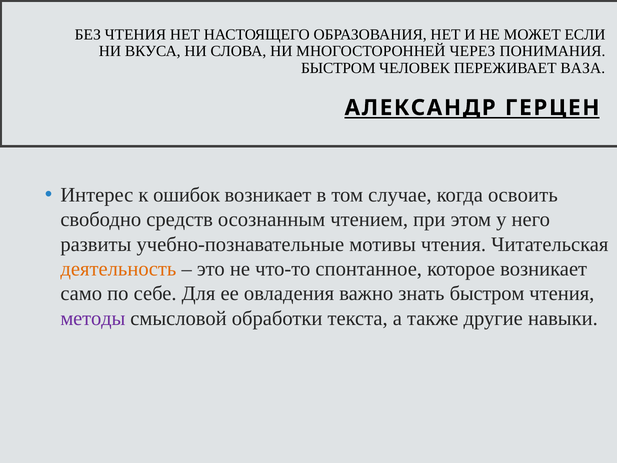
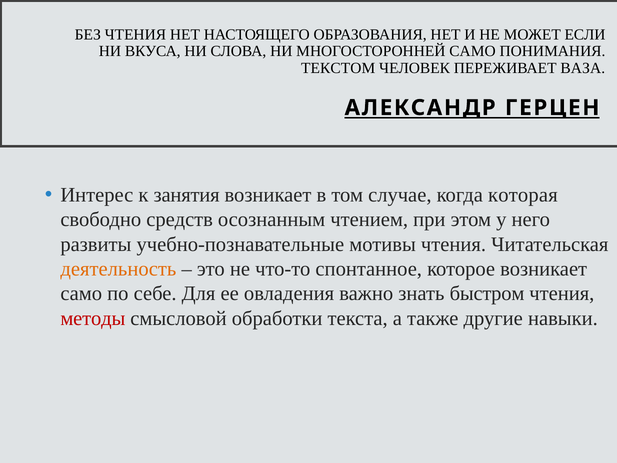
МНОГОСТОРОННЕЙ ЧЕРЕЗ: ЧЕРЕЗ -> САМО (472, 51)
БЫСТРОМ: БЫСТРОМ -> ТЕКСТОМ (338, 68)
ошибок: ошибок -> занятия (187, 195)
освоить: освоить -> которая (523, 195)
методы colour: purple -> red (93, 318)
